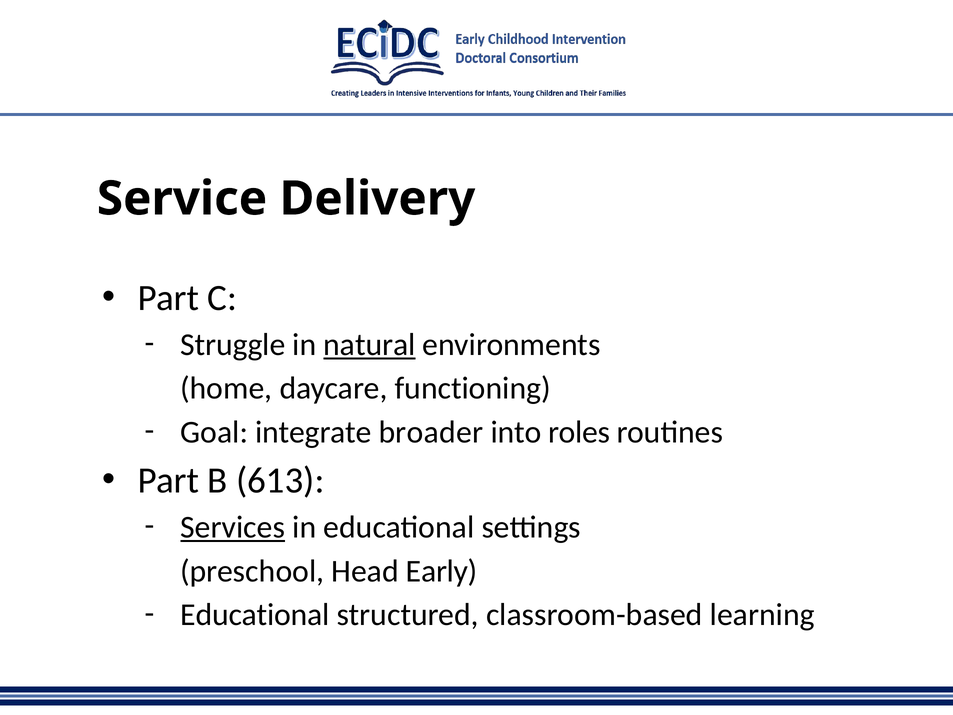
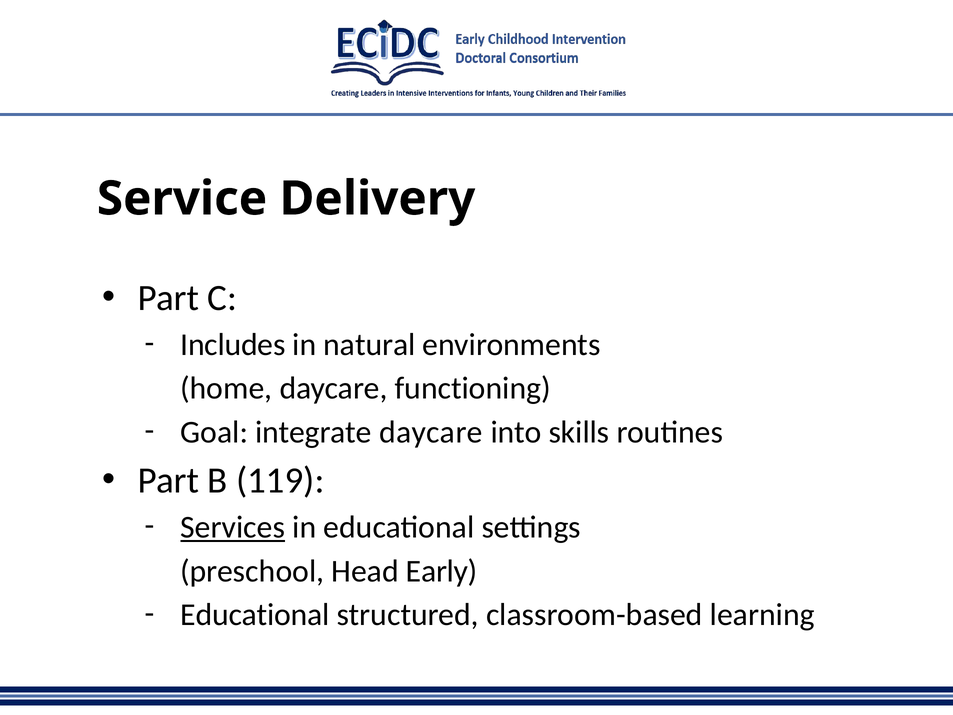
Struggle: Struggle -> Includes (233, 345)
natural underline: present -> none (369, 345)
integrate broader: broader -> daycare (431, 432)
roles: roles -> skills (579, 432)
613: 613 -> 119 (280, 480)
